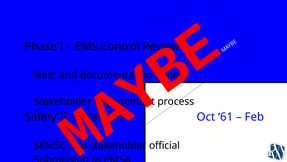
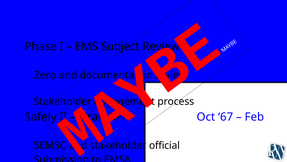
Control: Control -> Subject (120, 46)
Next: Next -> Zero (45, 75)
61: 61 -> 67 (226, 117)
